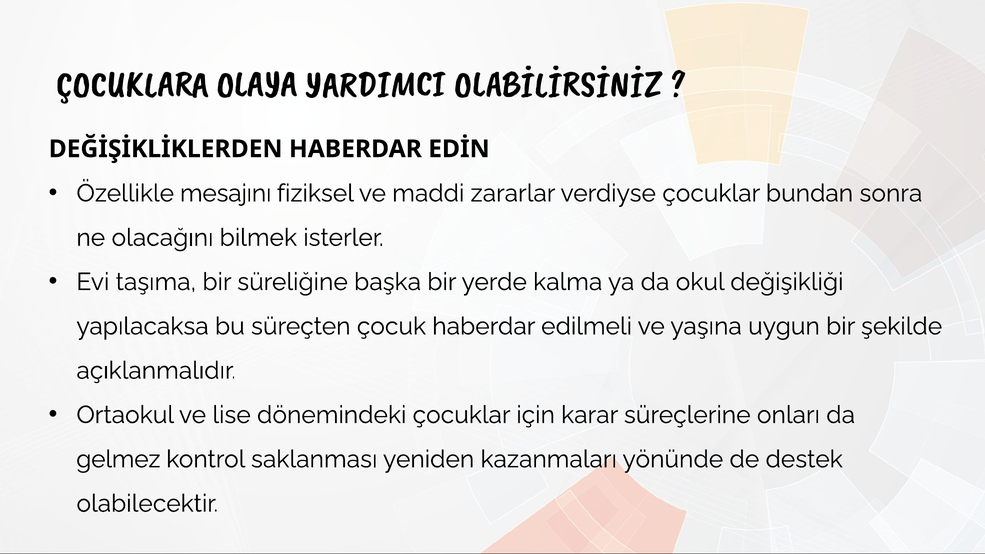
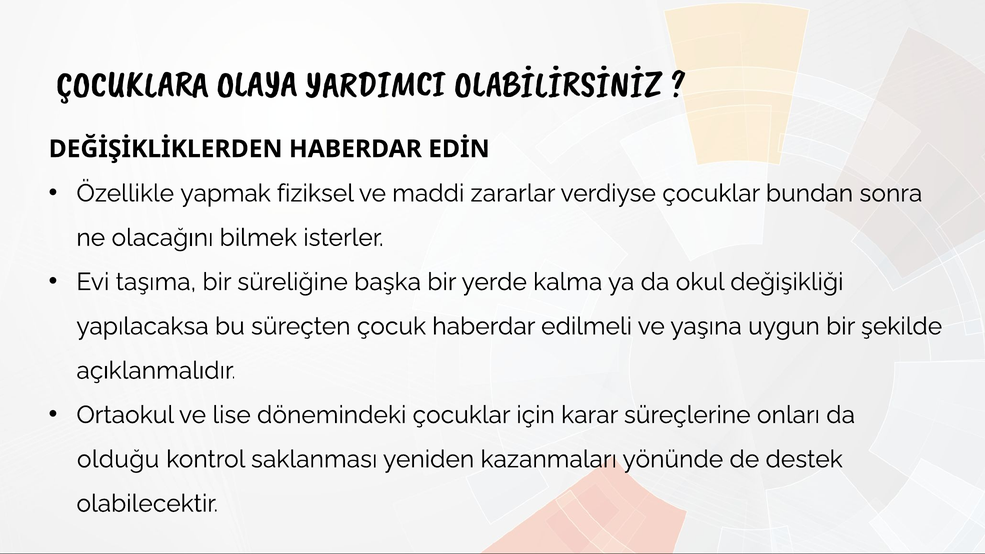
mesajını: mesajını -> yapmak (226, 193)
gelmez: gelmez -> olduğu (118, 459)
